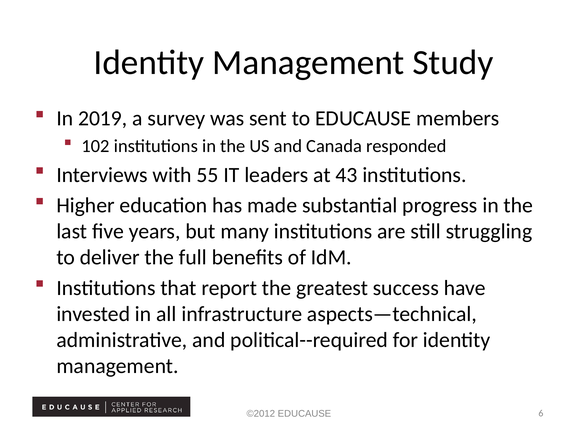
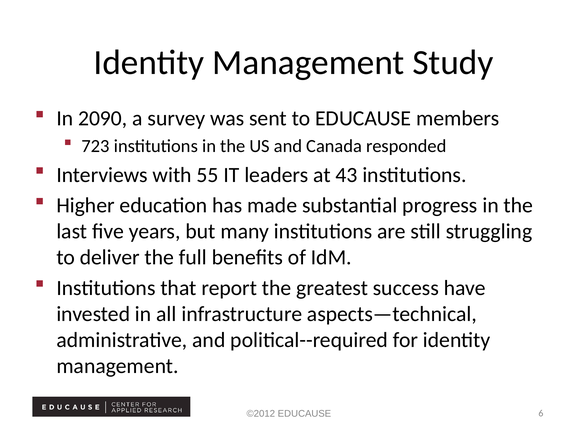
2019: 2019 -> 2090 (103, 119)
102: 102 -> 723 (96, 146)
